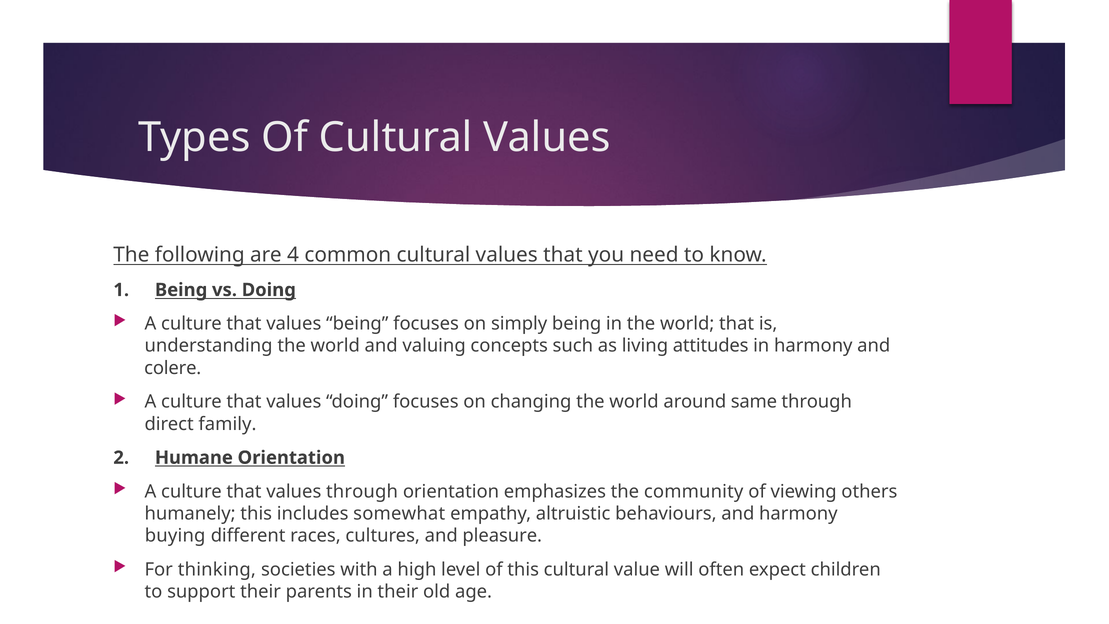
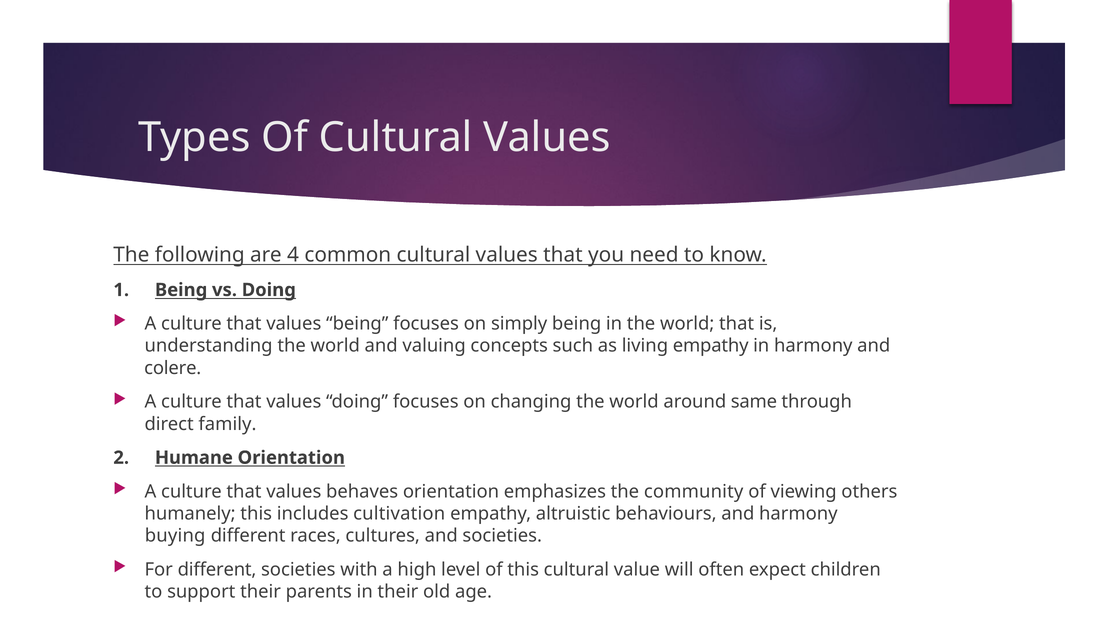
living attitudes: attitudes -> empathy (711, 346)
values through: through -> behaves (362, 491)
somewhat: somewhat -> cultivation (399, 513)
and pleasure: pleasure -> societies (502, 536)
For thinking: thinking -> different (217, 569)
